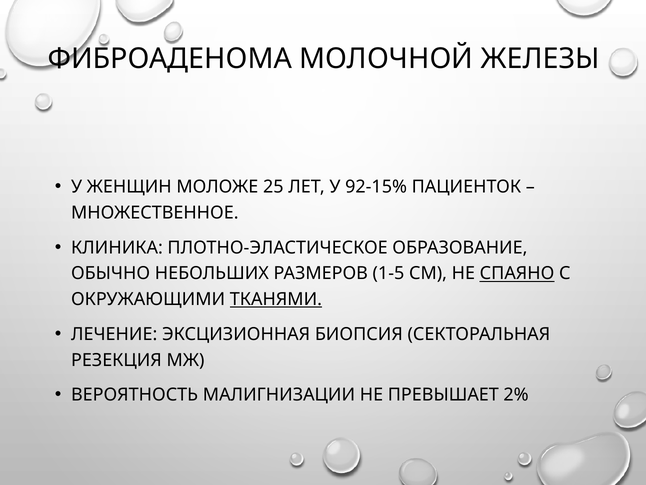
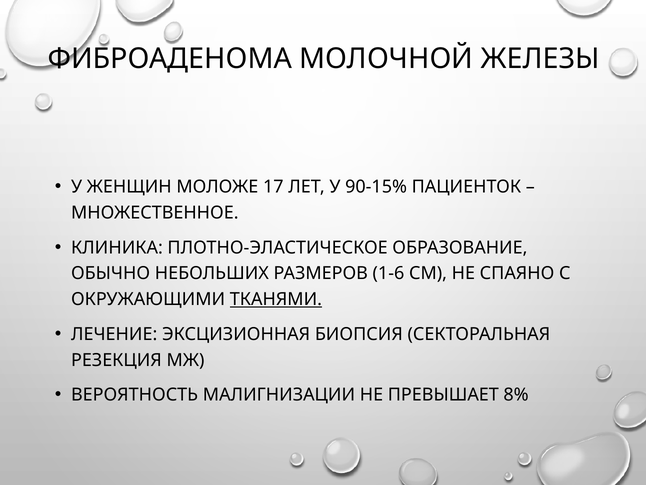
25: 25 -> 17 (273, 187)
92-15%: 92-15% -> 90-15% (376, 187)
1-5: 1-5 -> 1-6 (388, 273)
СПАЯНО underline: present -> none (517, 273)
2%: 2% -> 8% (516, 395)
